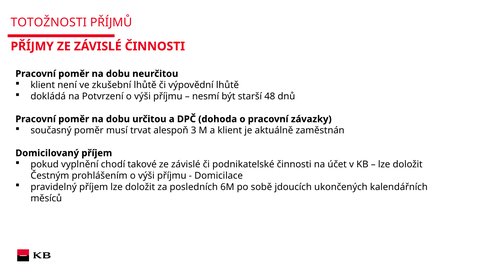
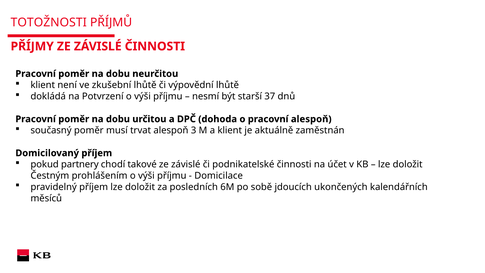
48: 48 -> 37 (270, 96)
pracovní závazky: závazky -> alespoň (311, 119)
vyplnění: vyplnění -> partnery (80, 164)
